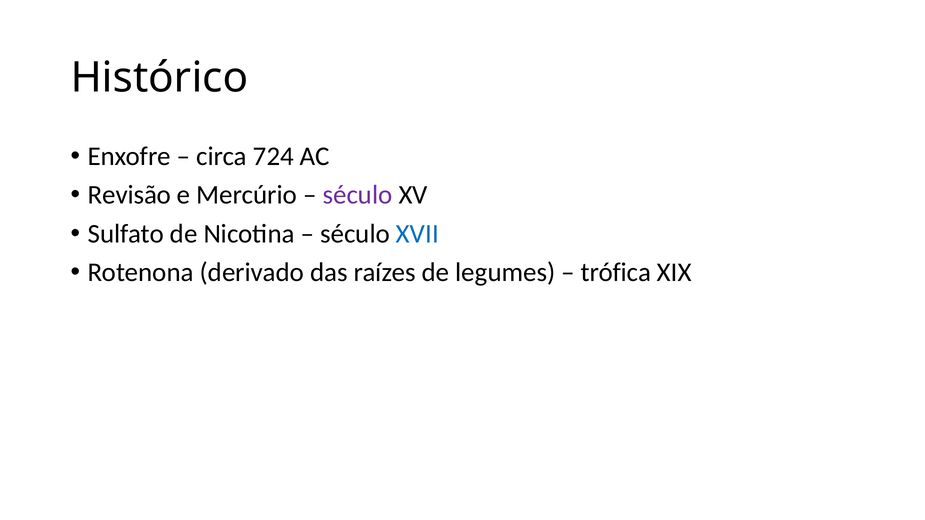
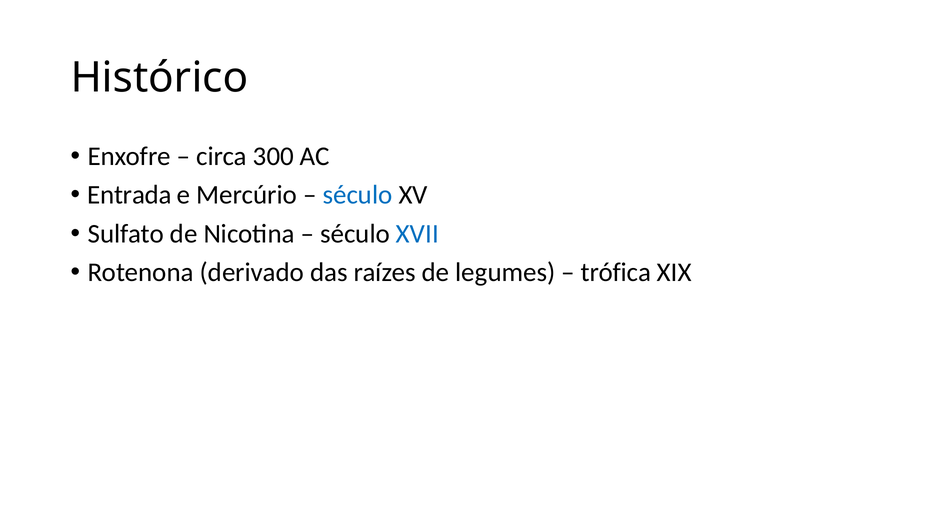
724: 724 -> 300 (273, 156)
Revisão: Revisão -> Entrada (130, 195)
século colour: purple -> blue (358, 195)
